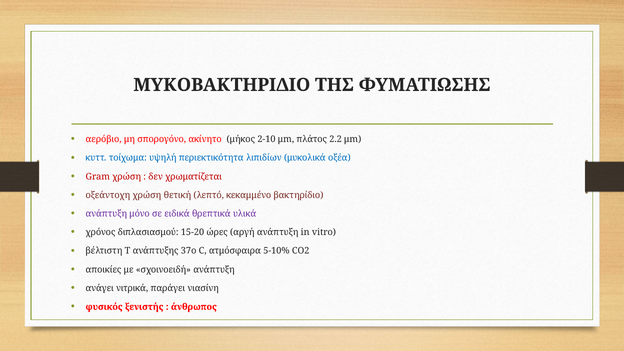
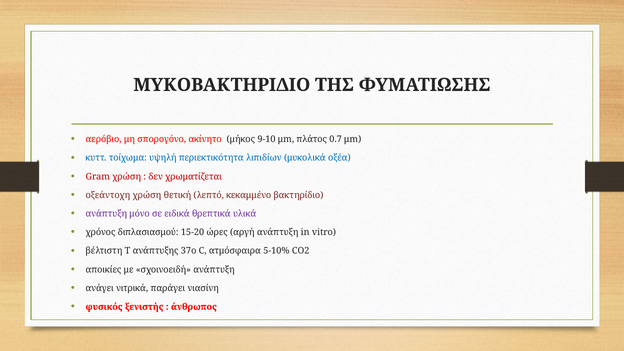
2-10: 2-10 -> 9-10 (266, 139)
2.2: 2.2 -> 0.7 (336, 139)
